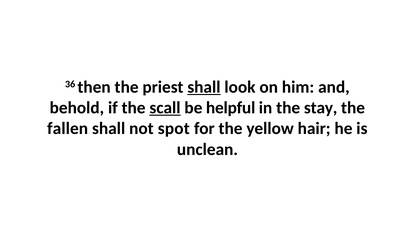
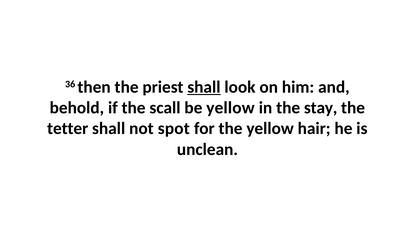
scall underline: present -> none (165, 108)
be helpful: helpful -> yellow (230, 108)
fallen: fallen -> tetter (68, 128)
